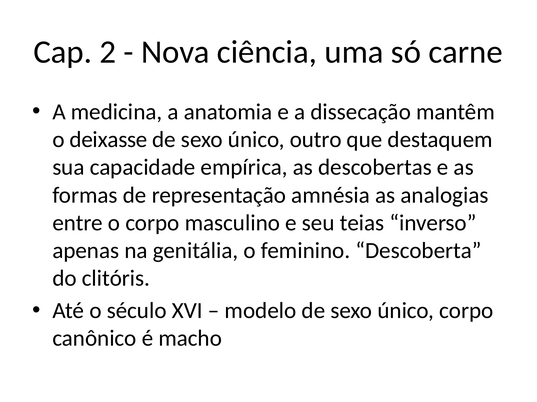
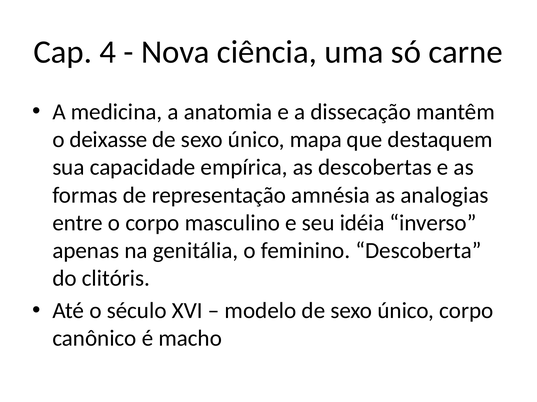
2: 2 -> 4 (108, 52)
outro: outro -> mapa (316, 140)
teias: teias -> idéia (362, 223)
